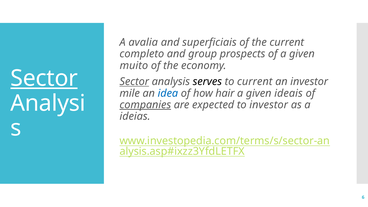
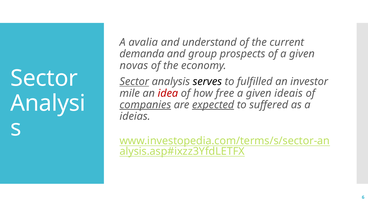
superficiais: superficiais -> understand (209, 42)
completo: completo -> demanda (142, 54)
muito: muito -> novas (134, 65)
Sector underline: present -> none (44, 78)
to current: current -> fulfilled (255, 82)
idea colour: blue -> red (168, 93)
hair: hair -> free (225, 93)
expected underline: none -> present (213, 105)
to investor: investor -> suffered (269, 105)
